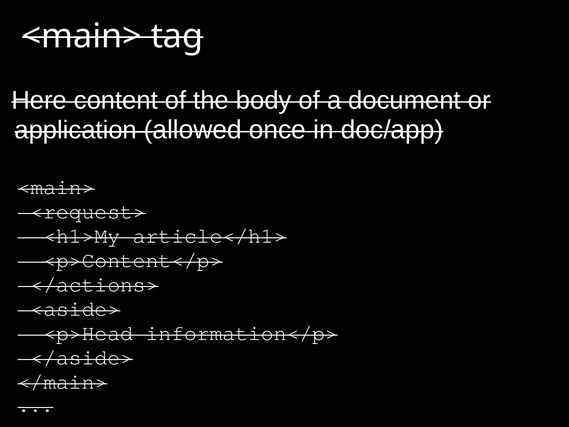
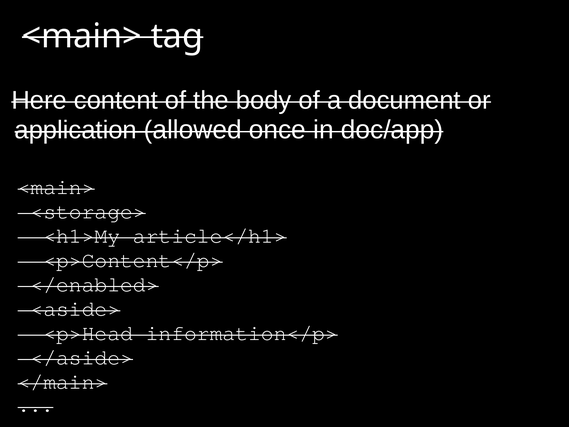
<request>: <request> -> <storage> (88, 211)
</actions>: </actions> -> </enabled> (95, 284)
